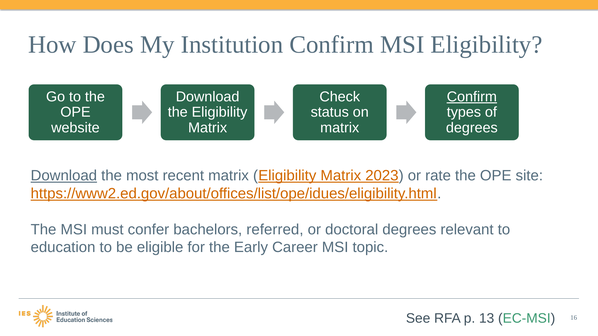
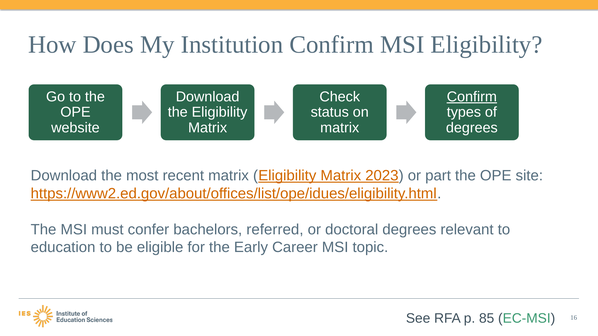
Download underline: present -> none (64, 176)
rate: rate -> part (438, 176)
13: 13 -> 85 (487, 319)
